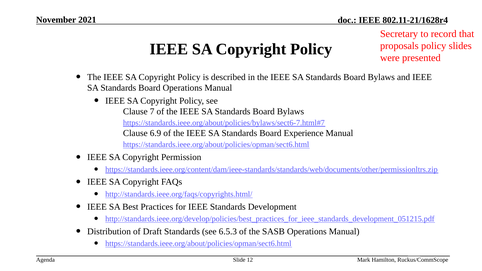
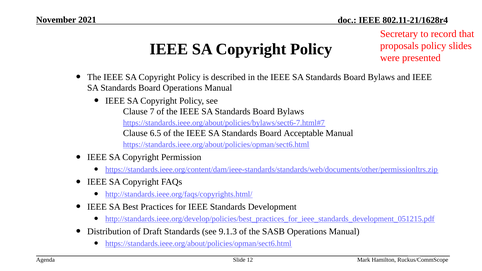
6.9: 6.9 -> 6.5 (156, 133)
Experience: Experience -> Acceptable (304, 133)
6.5.3: 6.5.3 -> 9.1.3 (228, 232)
